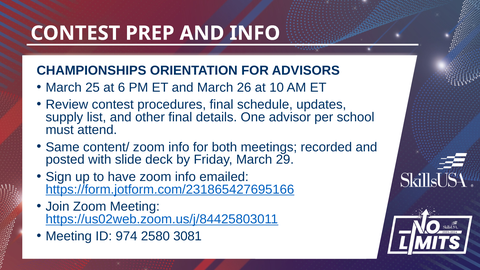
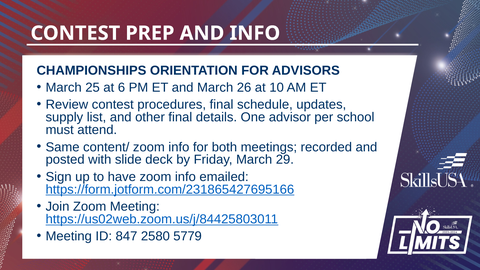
974: 974 -> 847 (126, 236)
3081: 3081 -> 5779 (188, 236)
